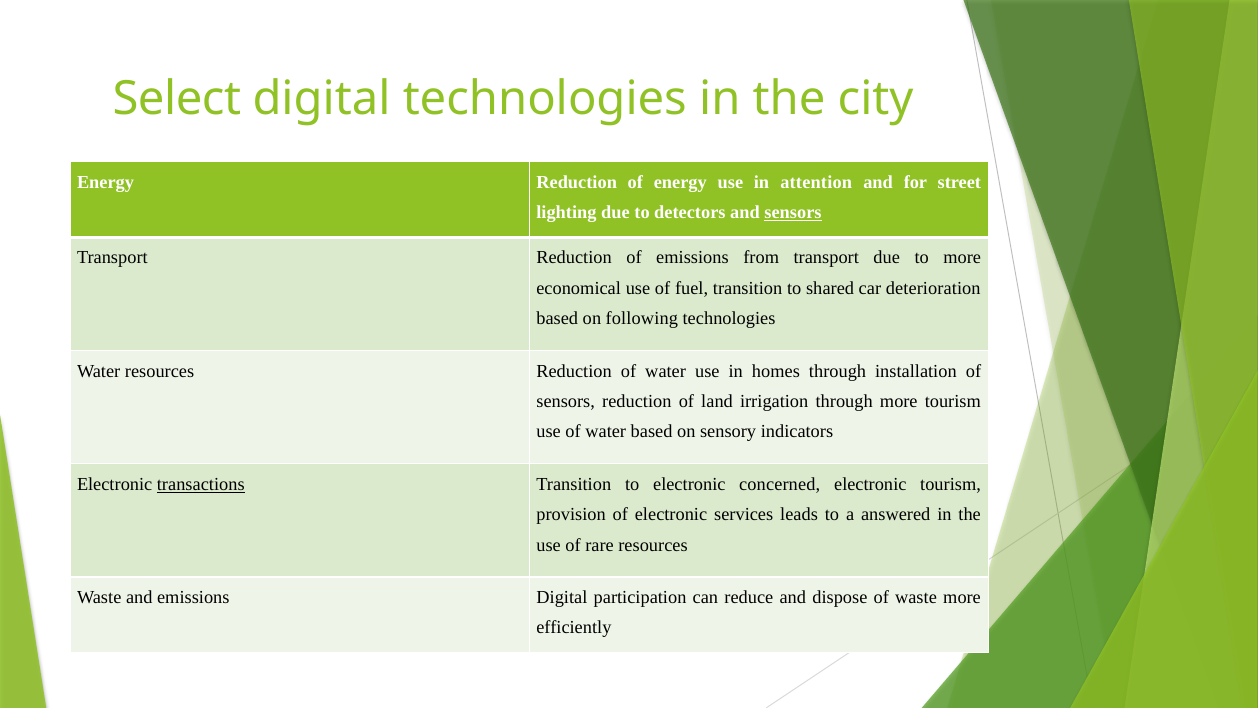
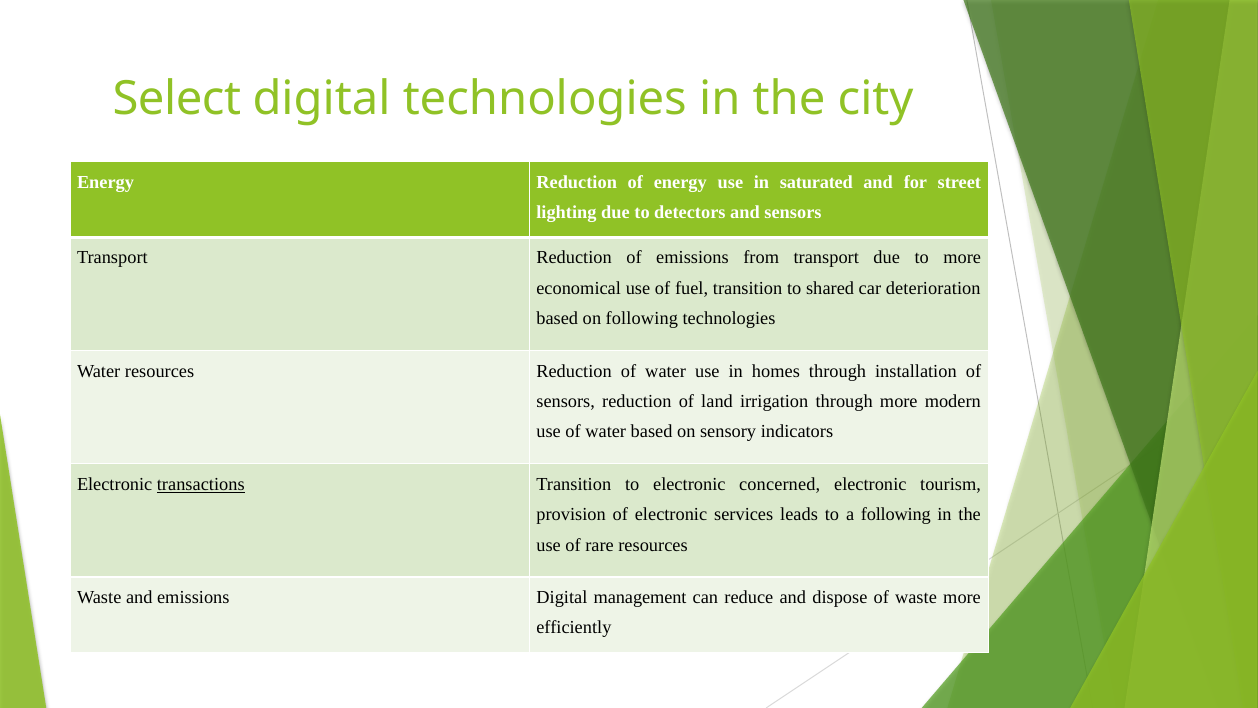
attention: attention -> saturated (816, 182)
sensors underline: present -> none (793, 213)
more tourism: tourism -> modern (953, 401)
a answered: answered -> following (896, 514)
participation: participation -> management (640, 597)
